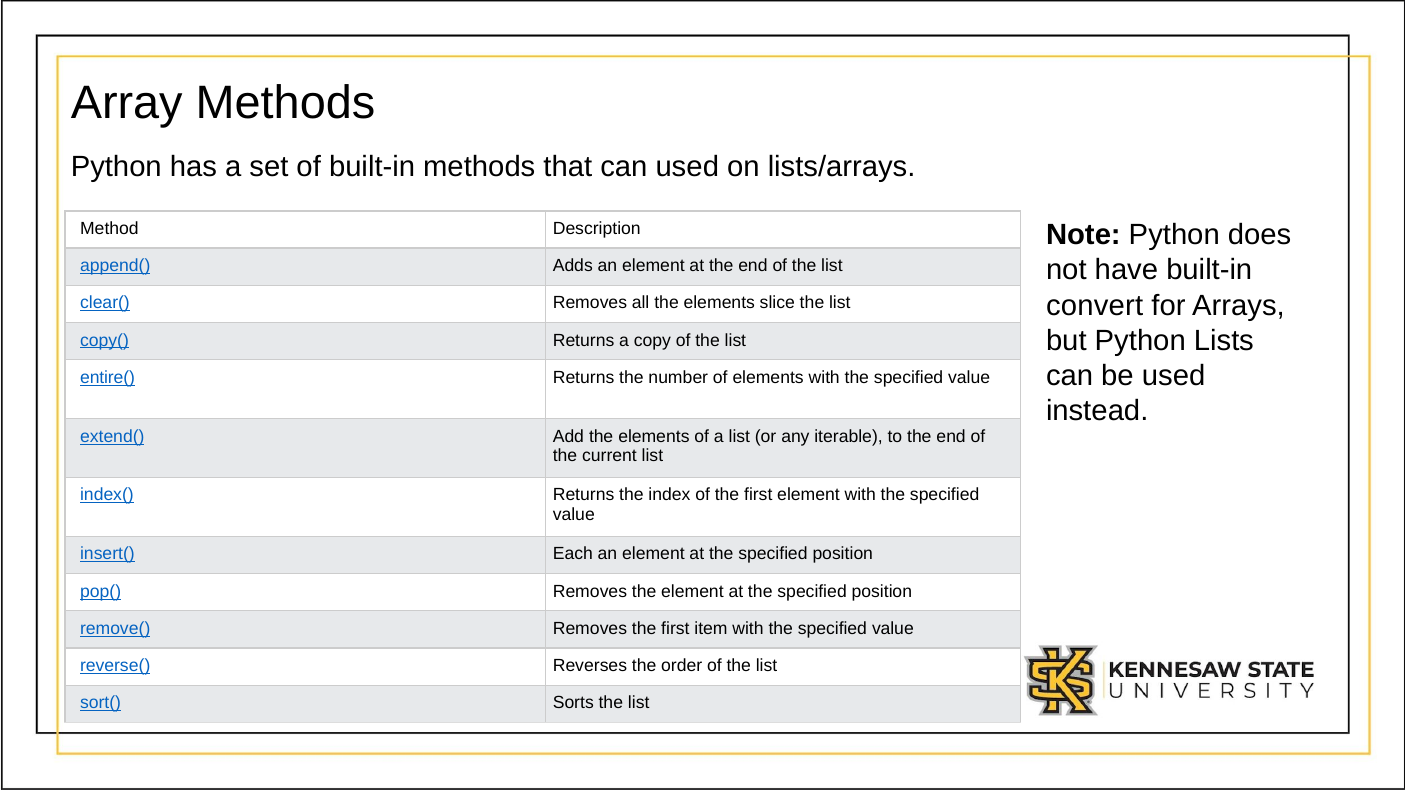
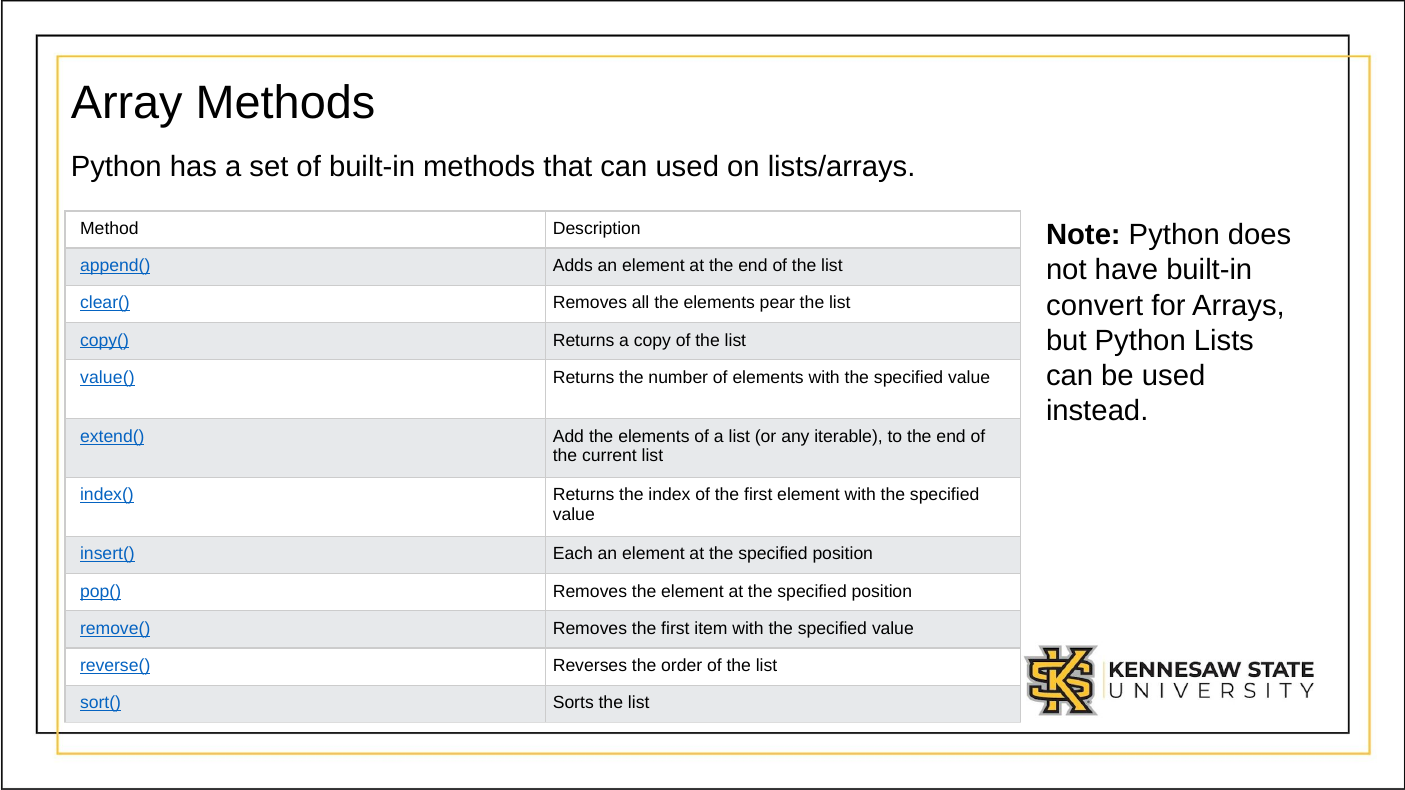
slice: slice -> pear (777, 303)
entire(: entire( -> value( (107, 378)
